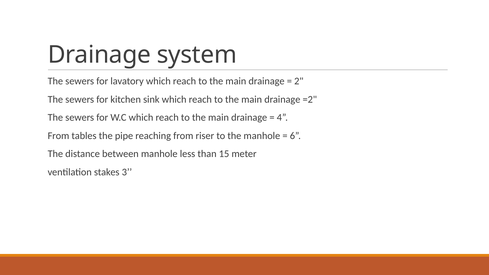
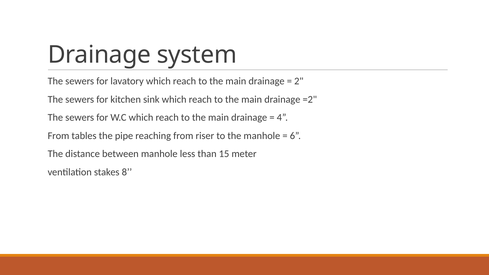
3: 3 -> 8 (127, 172)
